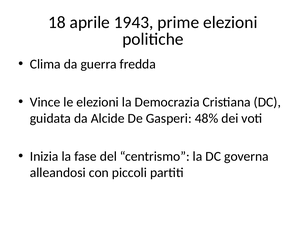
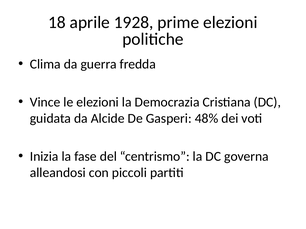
1943: 1943 -> 1928 (134, 23)
